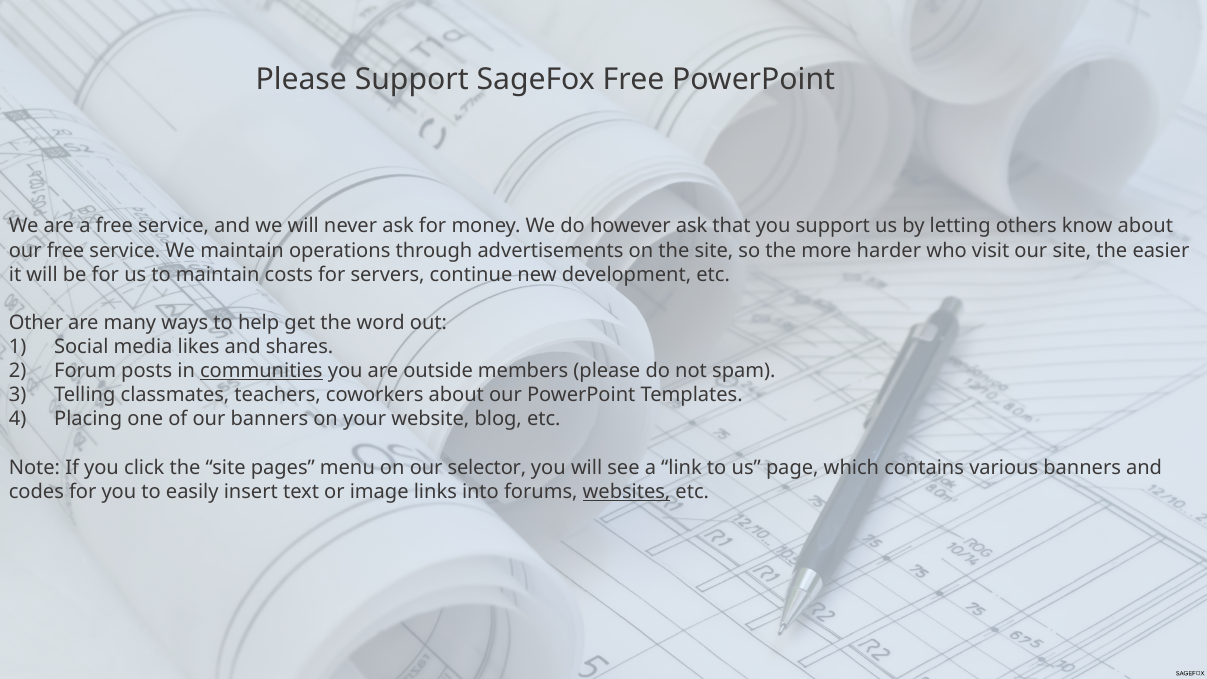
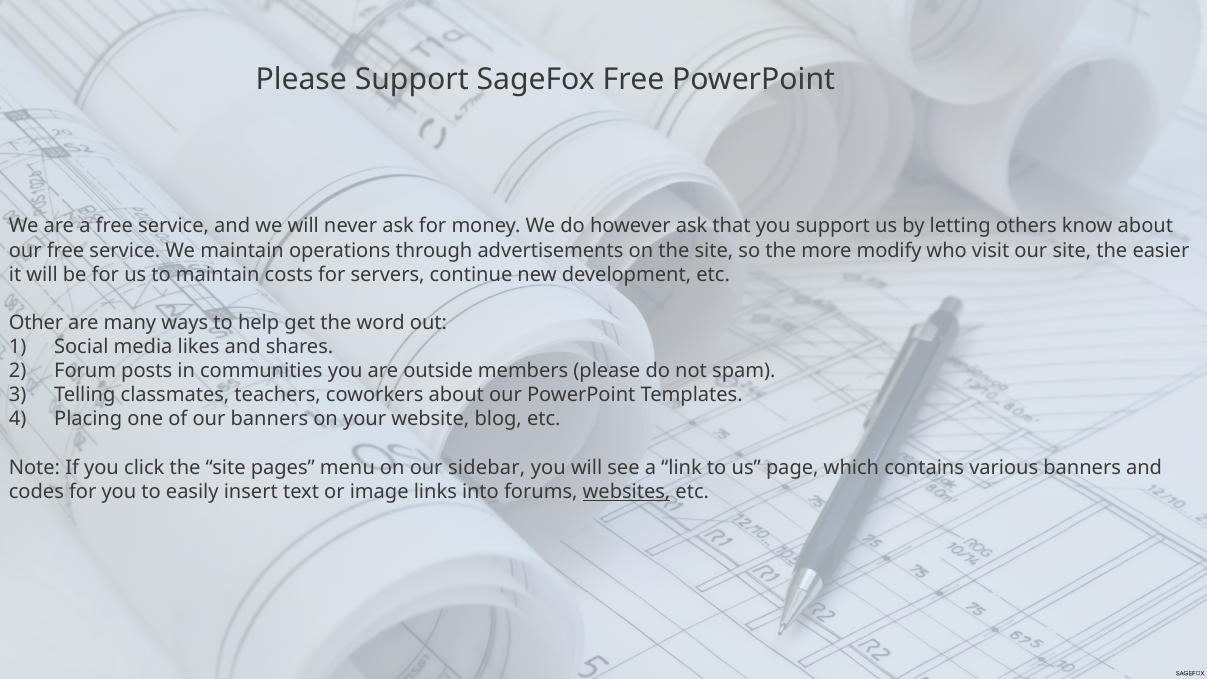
harder: harder -> modify (889, 250)
communities underline: present -> none (261, 371)
selector: selector -> sidebar (487, 468)
